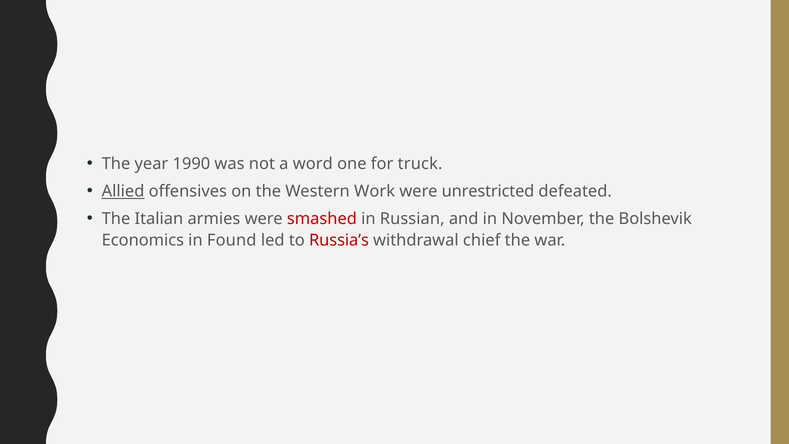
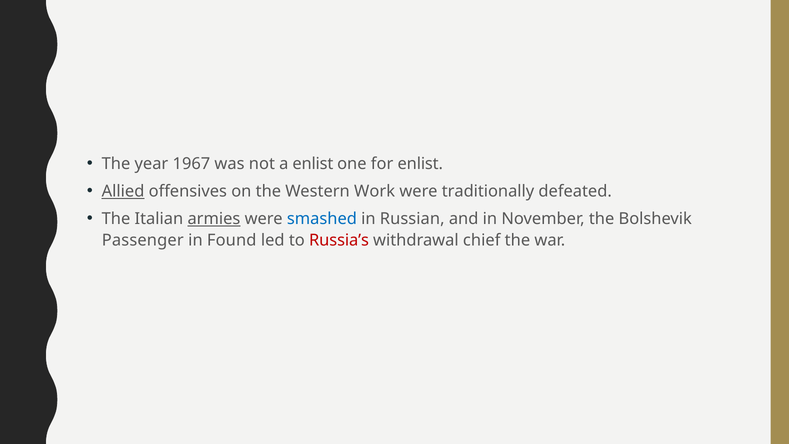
1990: 1990 -> 1967 (191, 164)
a word: word -> enlist (313, 164)
for truck: truck -> enlist (420, 164)
unrestricted: unrestricted -> traditionally (488, 191)
armies underline: none -> present (214, 219)
smashed colour: red -> blue (322, 219)
Economics: Economics -> Passenger (143, 240)
